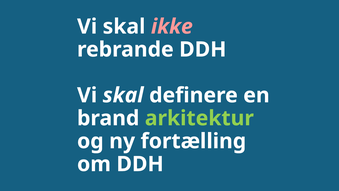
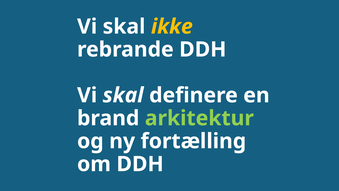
ikke colour: pink -> yellow (172, 27)
